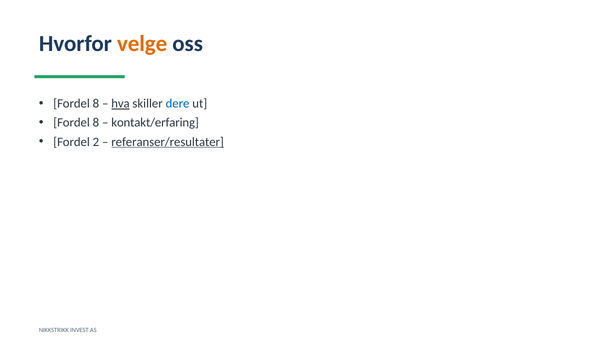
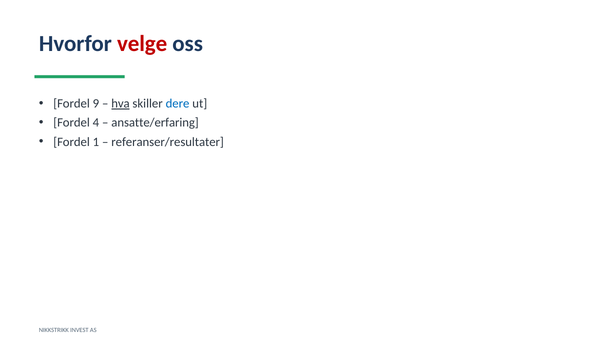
velge colour: orange -> red (142, 44)
8: 8 -> 9 (96, 104)
8: 8 -> 4 (96, 123)
kontakt/erfaring: kontakt/erfaring -> ansatte/erfaring (155, 123)
2: 2 -> 1 (96, 142)
referanser/resultater underline: present -> none (168, 142)
